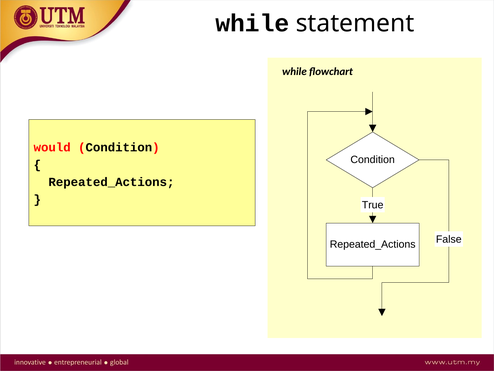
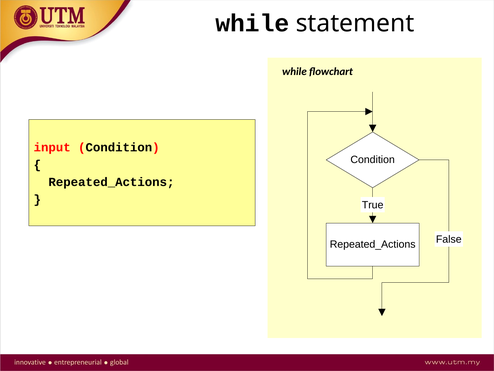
would: would -> input (52, 147)
